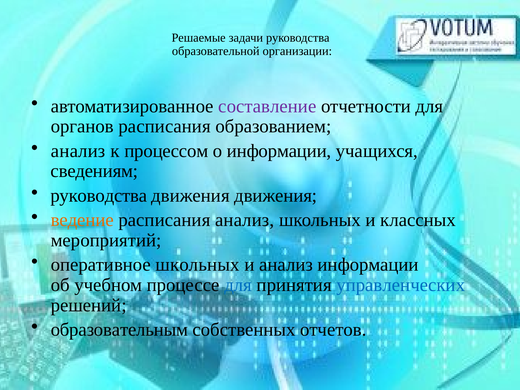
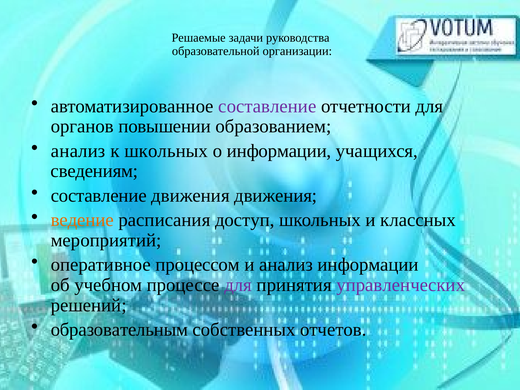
органов расписания: расписания -> повышении (165, 126)
к процессом: процессом -> школьных (166, 151)
руководства: руководства -> составление (99, 196)
расписания анализ: анализ -> доступ (245, 220)
оперативное школьных: школьных -> процессом (198, 265)
для colour: blue -> purple (238, 285)
управленческих colour: blue -> purple (401, 285)
